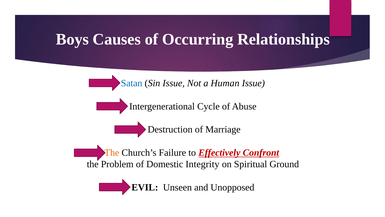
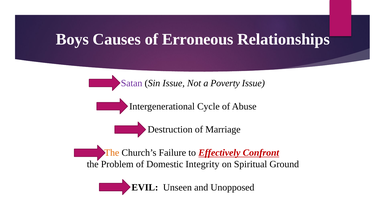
Occurring: Occurring -> Erroneous (198, 39)
Satan colour: blue -> purple (132, 83)
Human: Human -> Poverty (225, 83)
